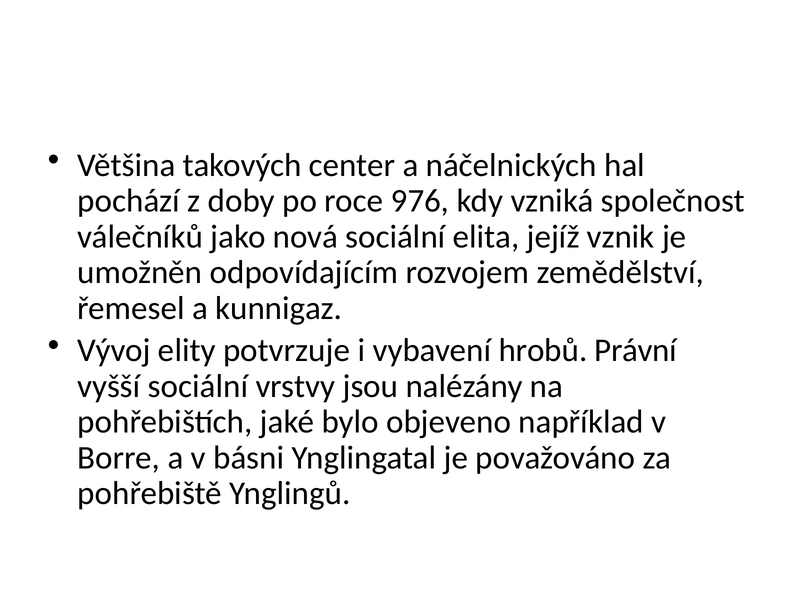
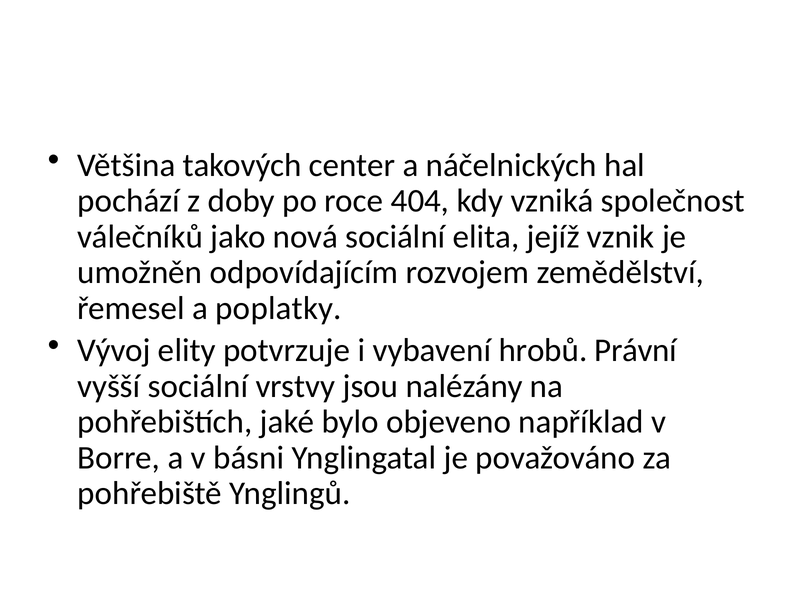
976: 976 -> 404 (420, 201)
kunnigaz: kunnigaz -> poplatky (279, 308)
